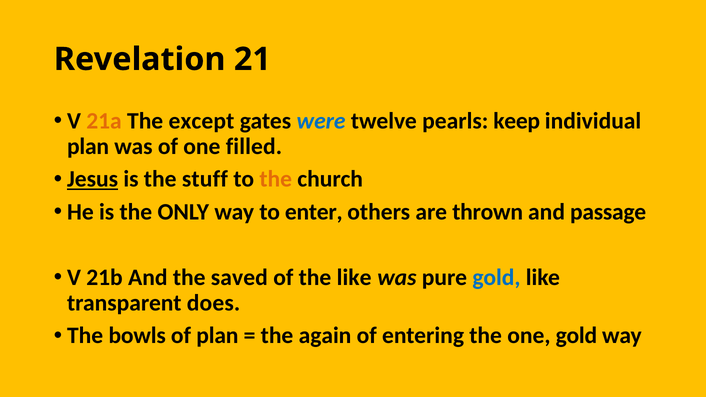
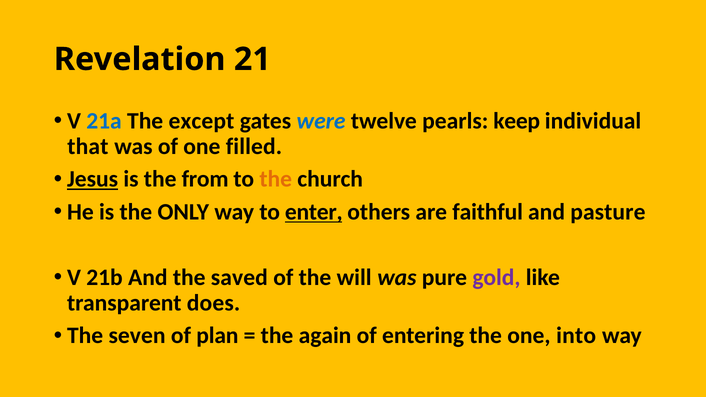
21a colour: orange -> blue (104, 121)
plan: plan -> that (88, 146)
stuff: stuff -> from (205, 179)
enter underline: none -> present (314, 212)
thrown: thrown -> faithful (488, 212)
passage: passage -> pasture (608, 212)
the like: like -> will (354, 278)
gold colour: blue -> purple (496, 278)
bowls: bowls -> seven (137, 336)
one gold: gold -> into (576, 336)
